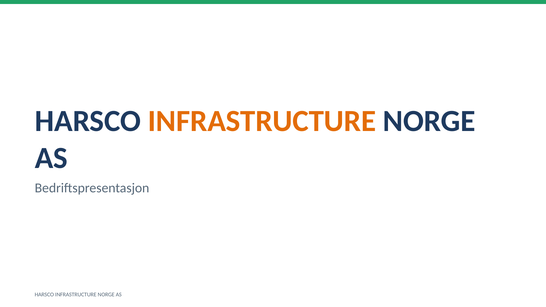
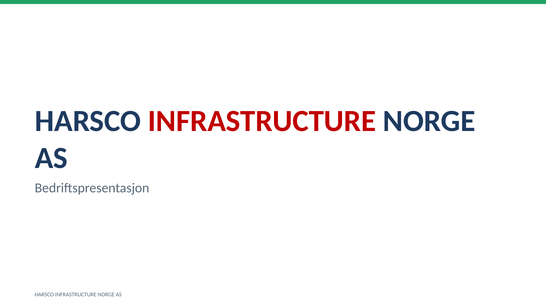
INFRASTRUCTURE colour: orange -> red (262, 121)
